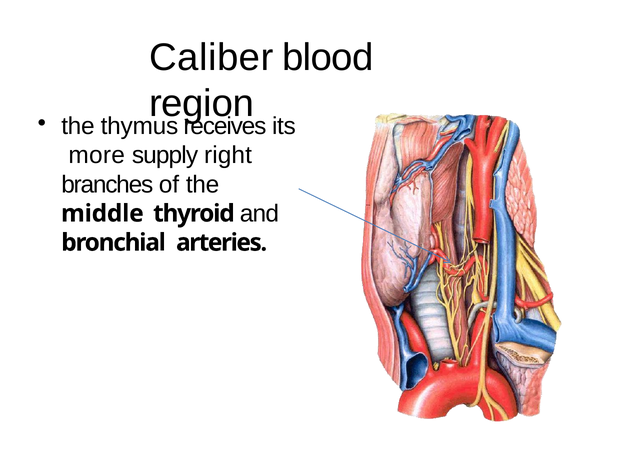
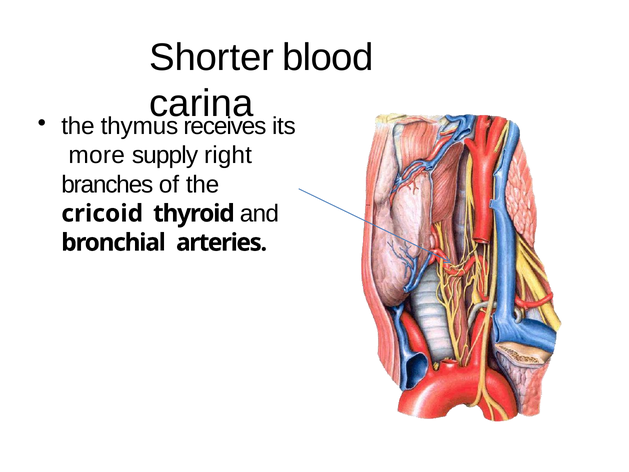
Caliber: Caliber -> Shorter (212, 57)
region: region -> carina (201, 104)
middle: middle -> cricoid (102, 213)
